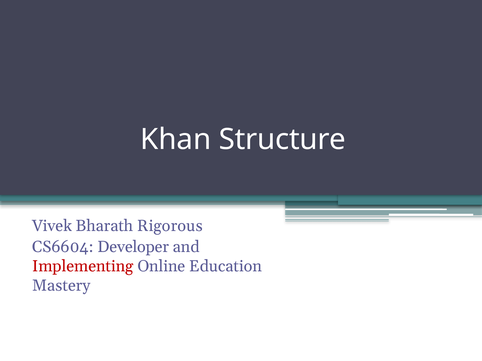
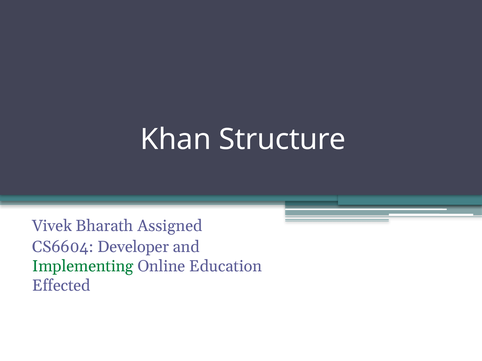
Rigorous: Rigorous -> Assigned (170, 226)
Implementing colour: red -> green (83, 267)
Mastery: Mastery -> Effected (61, 286)
